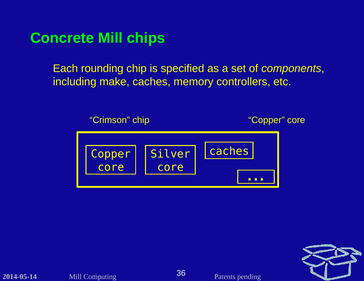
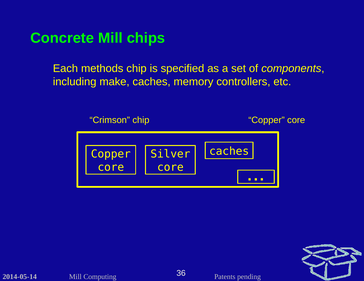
rounding: rounding -> methods (102, 69)
